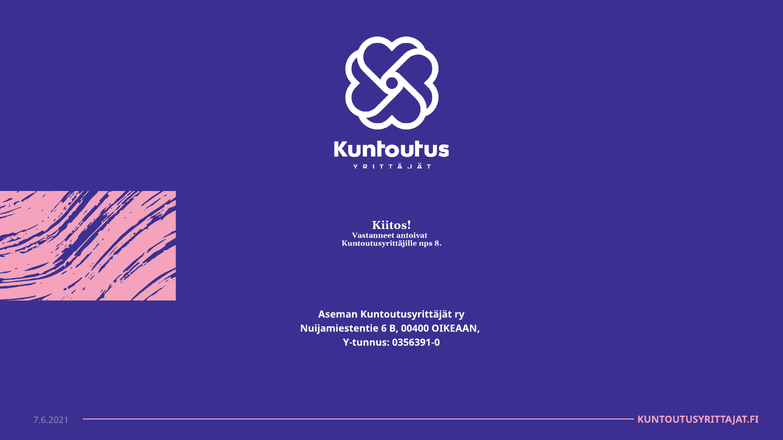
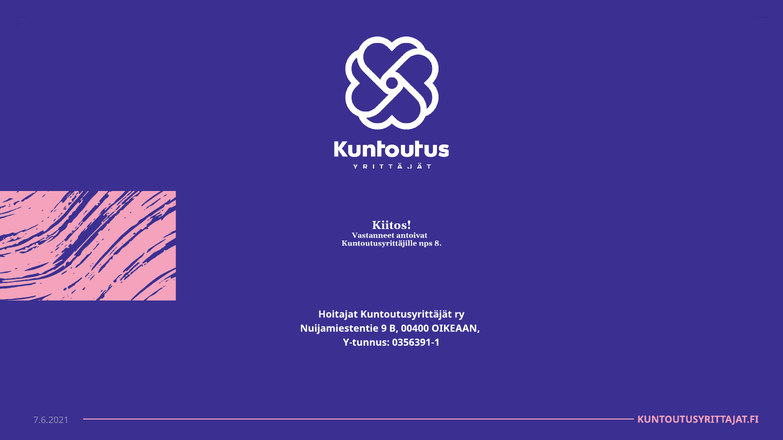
Aseman: Aseman -> Hoitajat (338, 315)
6: 6 -> 9 (384, 329)
0356391-0: 0356391-0 -> 0356391-1 (416, 343)
